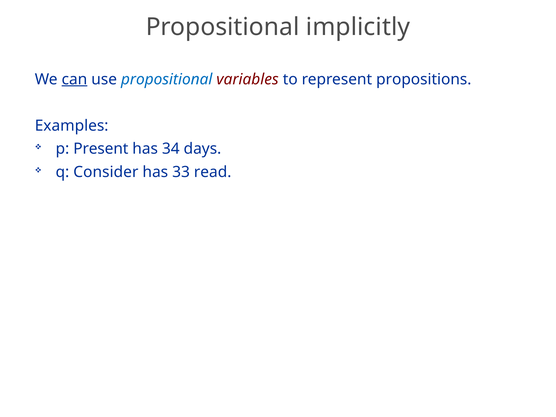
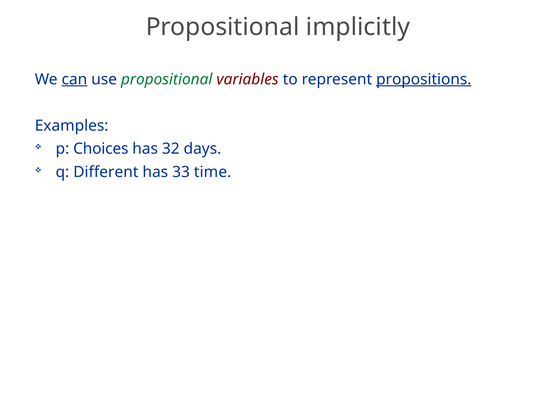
propositional colour: blue -> green (167, 79)
propositions underline: none -> present (424, 79)
Present: Present -> Choices (101, 149)
34: 34 -> 32 (171, 149)
Consider: Consider -> Different (106, 172)
read: read -> time (213, 172)
